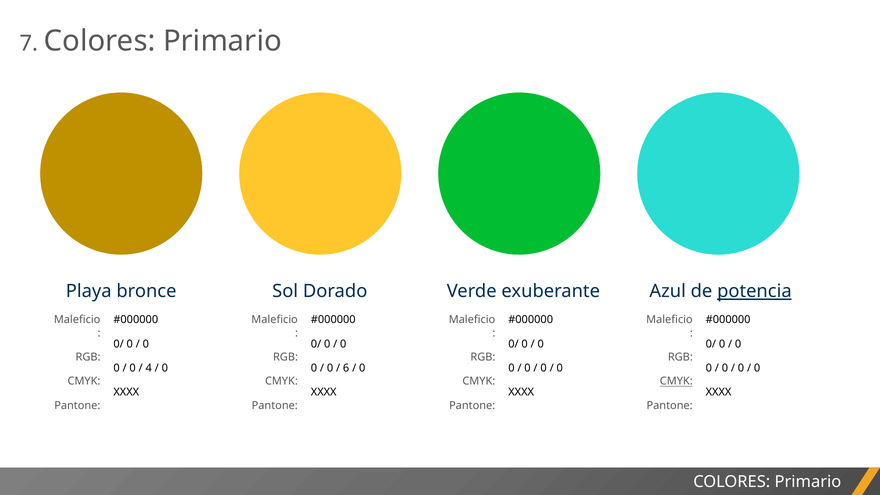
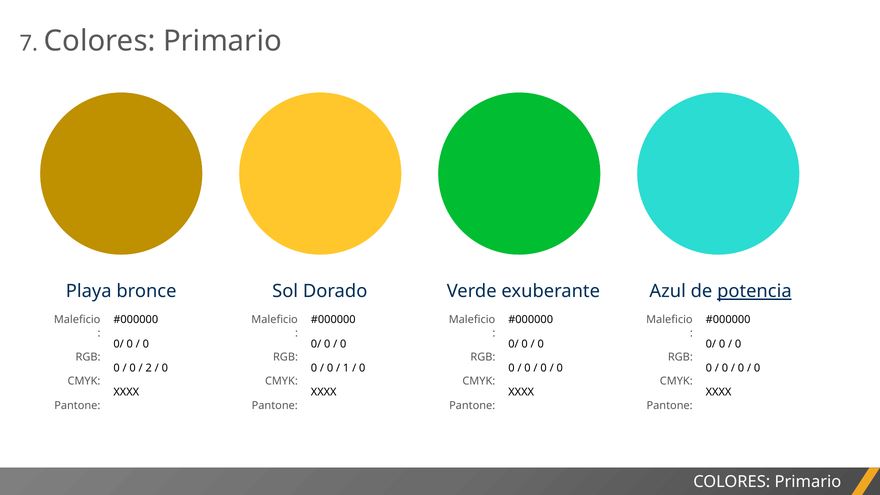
4: 4 -> 2 (149, 368)
6: 6 -> 1 (346, 368)
CMYK underline: present -> none (676, 381)
